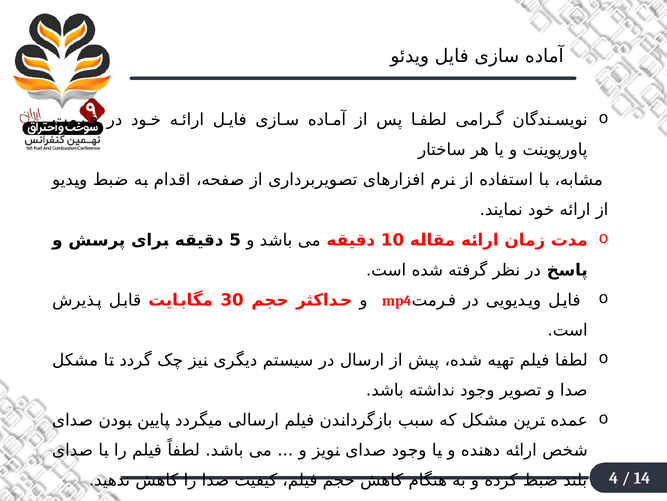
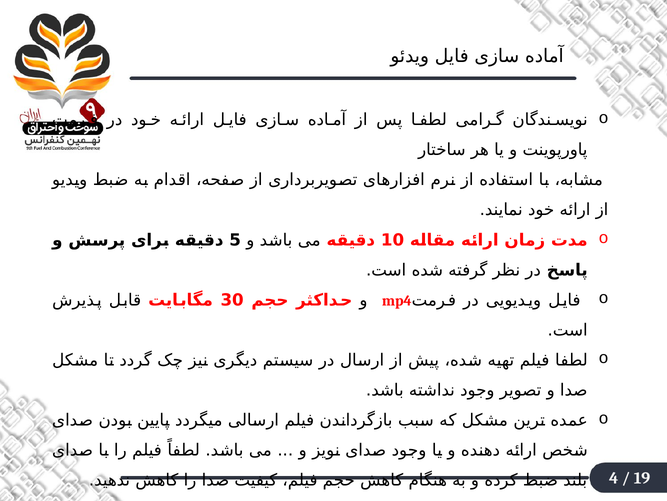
14: 14 -> 19 (642, 478)
